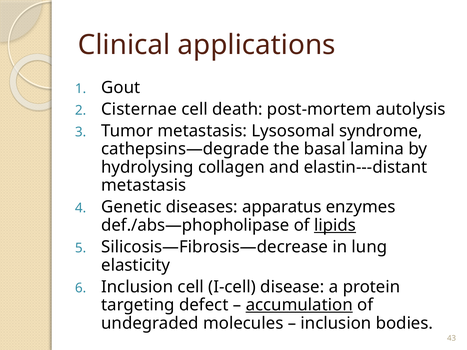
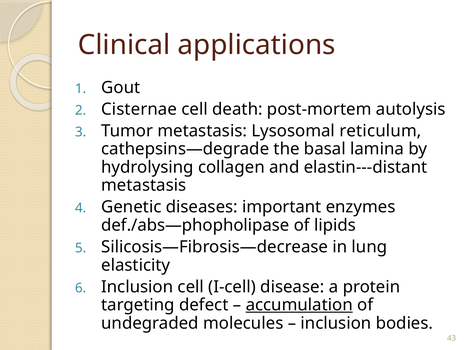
syndrome: syndrome -> reticulum (380, 131)
apparatus: apparatus -> important (282, 207)
lipids underline: present -> none (335, 225)
